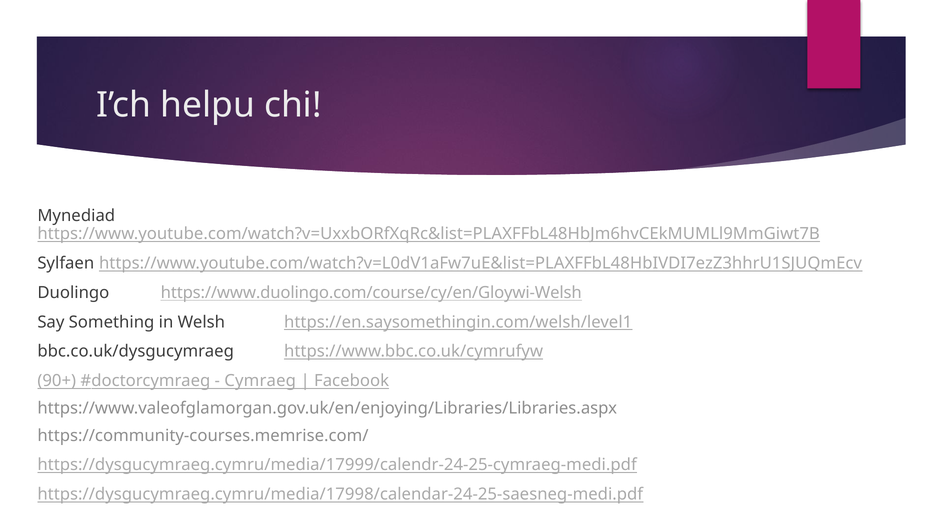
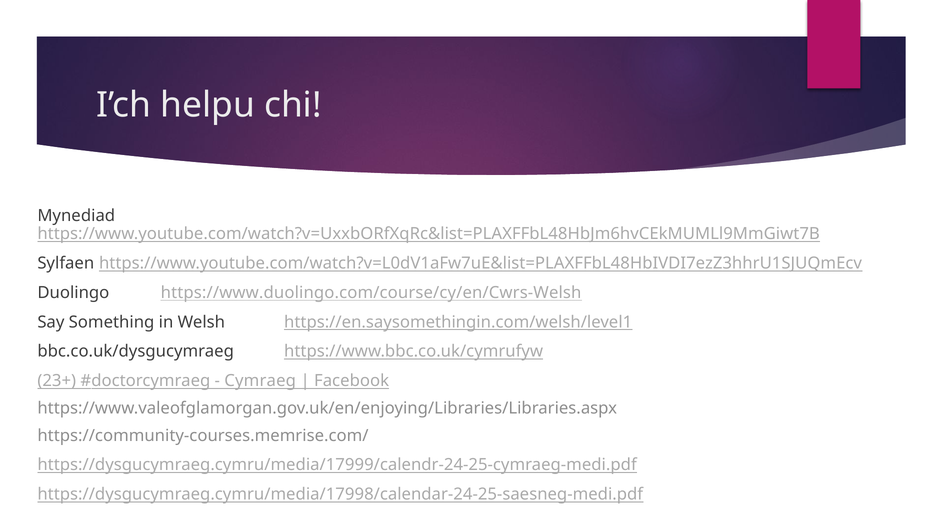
https://www.duolingo.com/course/cy/en/Gloywi-Welsh: https://www.duolingo.com/course/cy/en/Gloywi-Welsh -> https://www.duolingo.com/course/cy/en/Cwrs-Welsh (371, 293)
90+: 90+ -> 23+ (57, 381)
